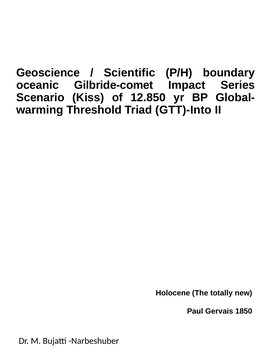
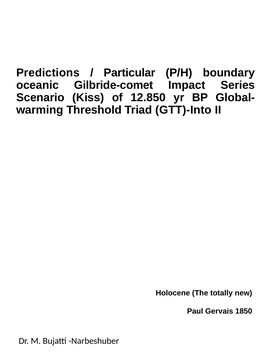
Geoscience: Geoscience -> Predictions (48, 73)
Scientific: Scientific -> Particular (130, 73)
